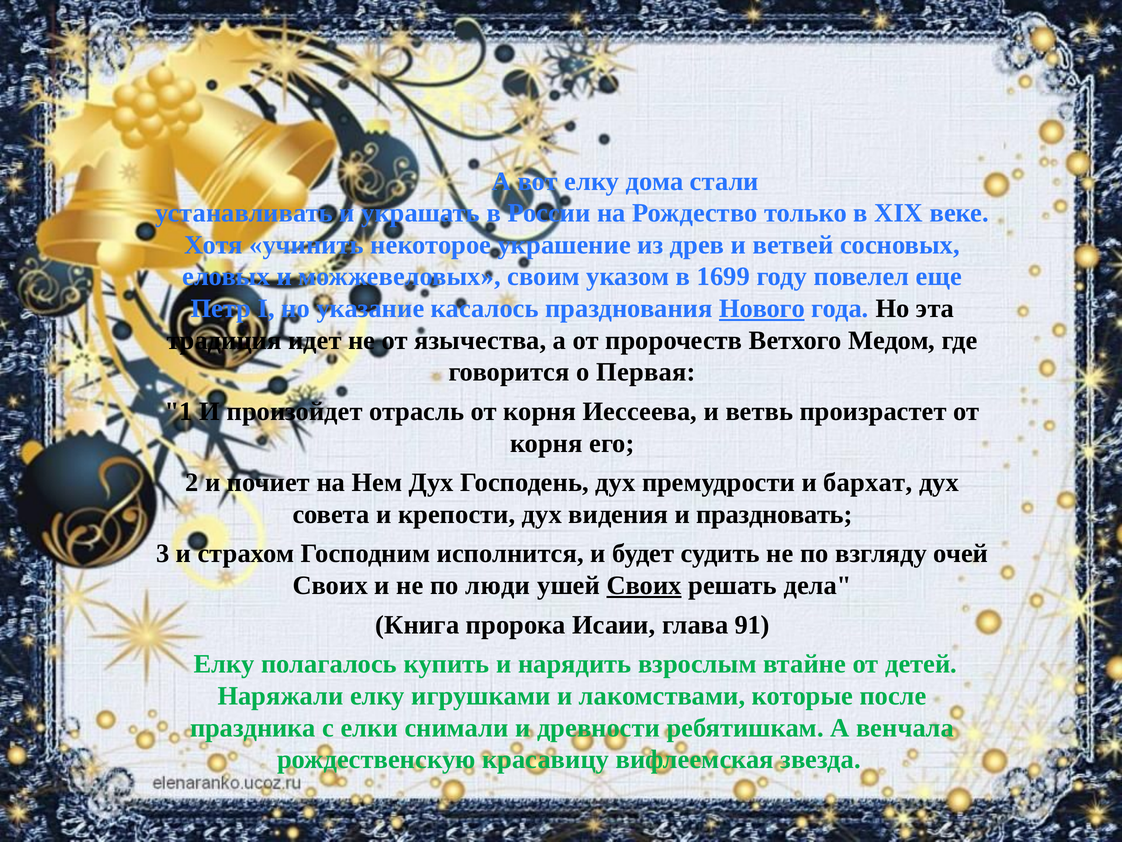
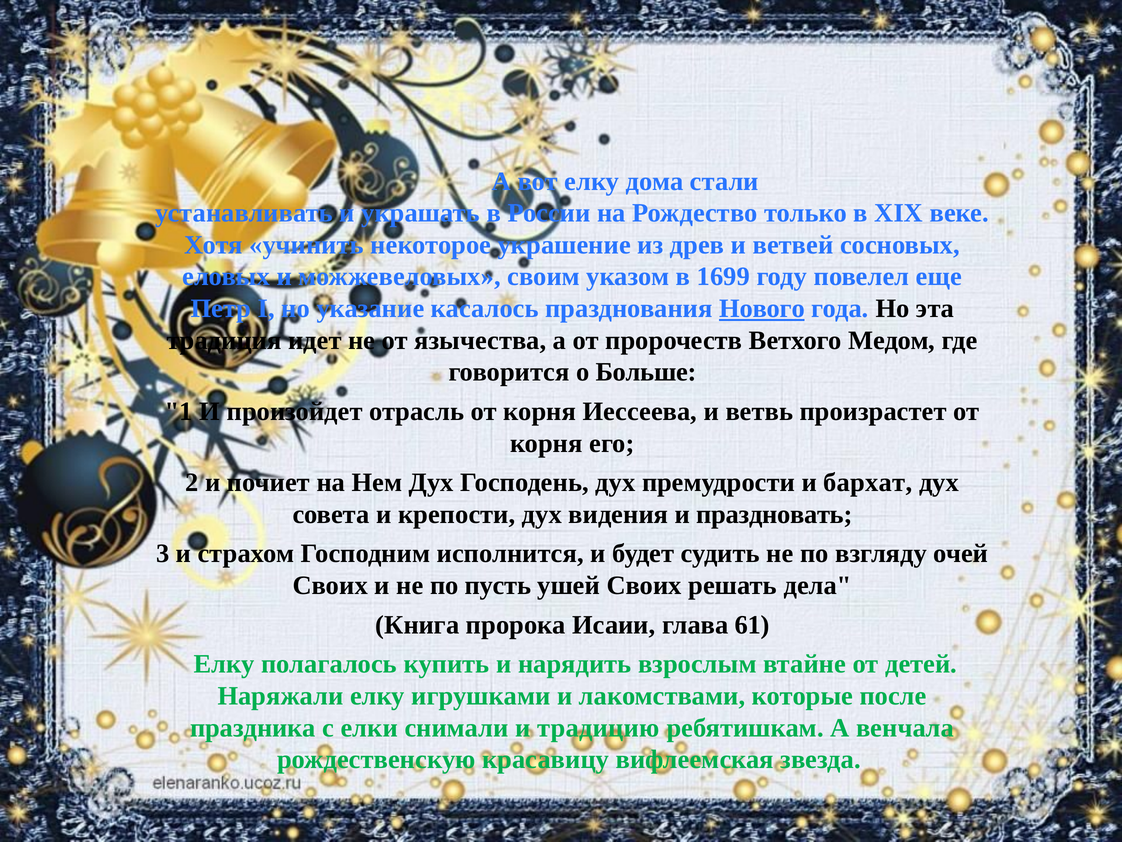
Первая: Первая -> Больше (646, 372)
люди: люди -> пусть (498, 585)
Своих underline: present -> none (644, 585)
91: 91 -> 61 (752, 624)
древности: древности -> традицию (598, 727)
